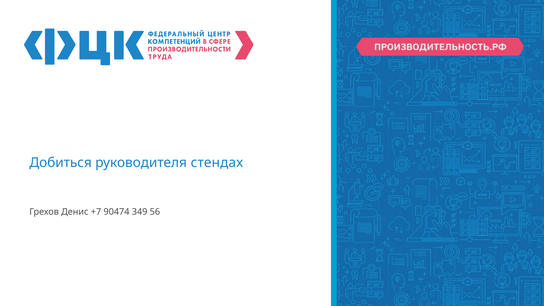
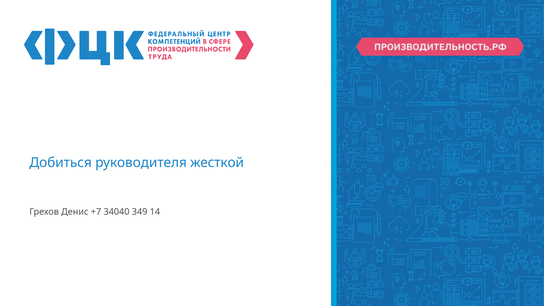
стендах: стендах -> жесткой (217, 163)
90474: 90474 -> 34040 (116, 212)
56: 56 -> 14 (155, 212)
